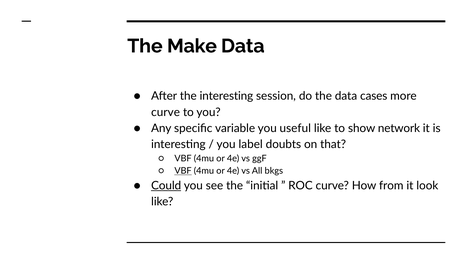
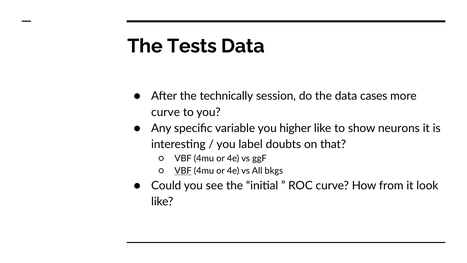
Make: Make -> Tests (192, 46)
the interesting: interesting -> technically (226, 96)
useful: useful -> higher (295, 128)
network: network -> neurons (399, 128)
Could underline: present -> none (166, 185)
